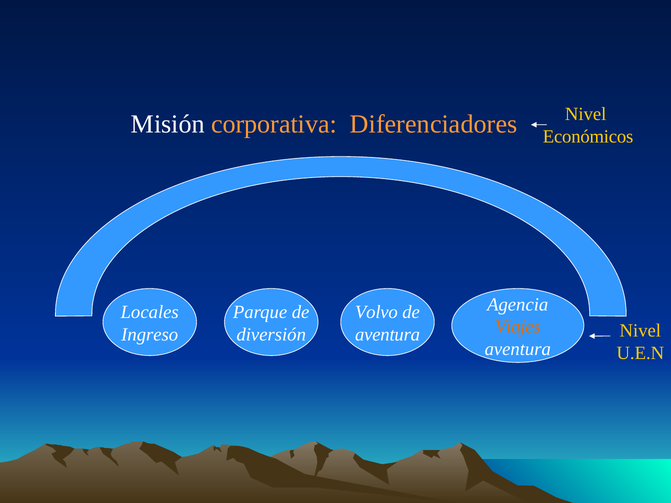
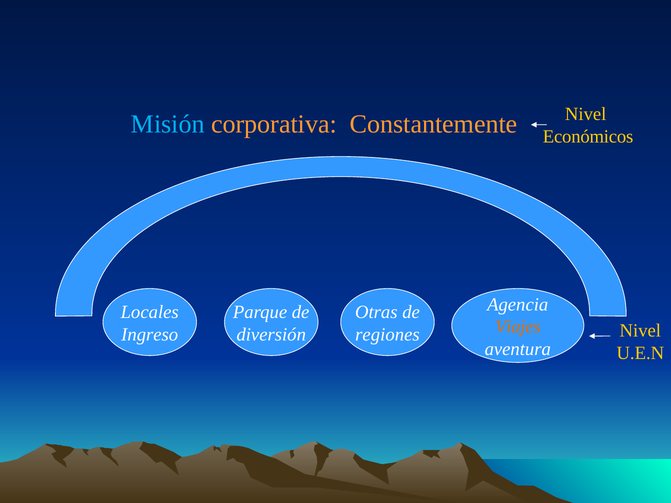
Misión colour: white -> light blue (168, 124)
Diferenciadores: Diferenciadores -> Constantemente (434, 124)
Volvo: Volvo -> Otras (376, 312)
aventura: aventura -> regiones (387, 335)
